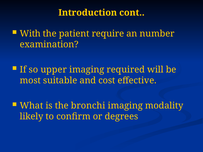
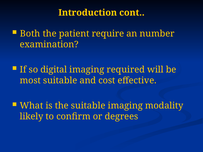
With: With -> Both (30, 34)
upper: upper -> digital (54, 70)
the bronchi: bronchi -> suitable (88, 106)
